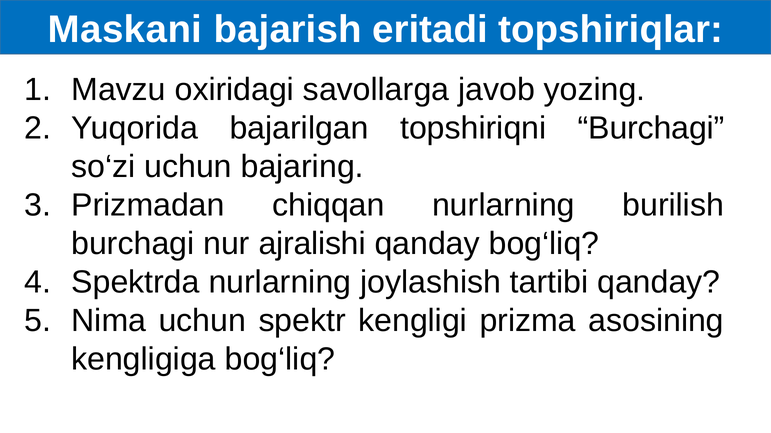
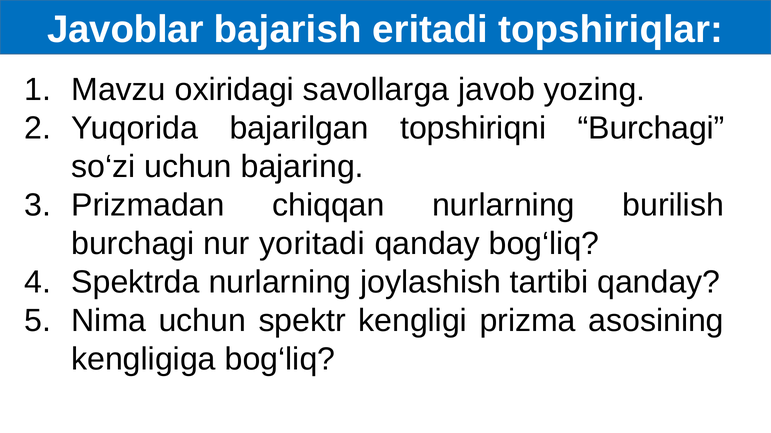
Maskani: Maskani -> Javoblar (125, 30)
ajralishi: ajralishi -> yoritadi (312, 244)
